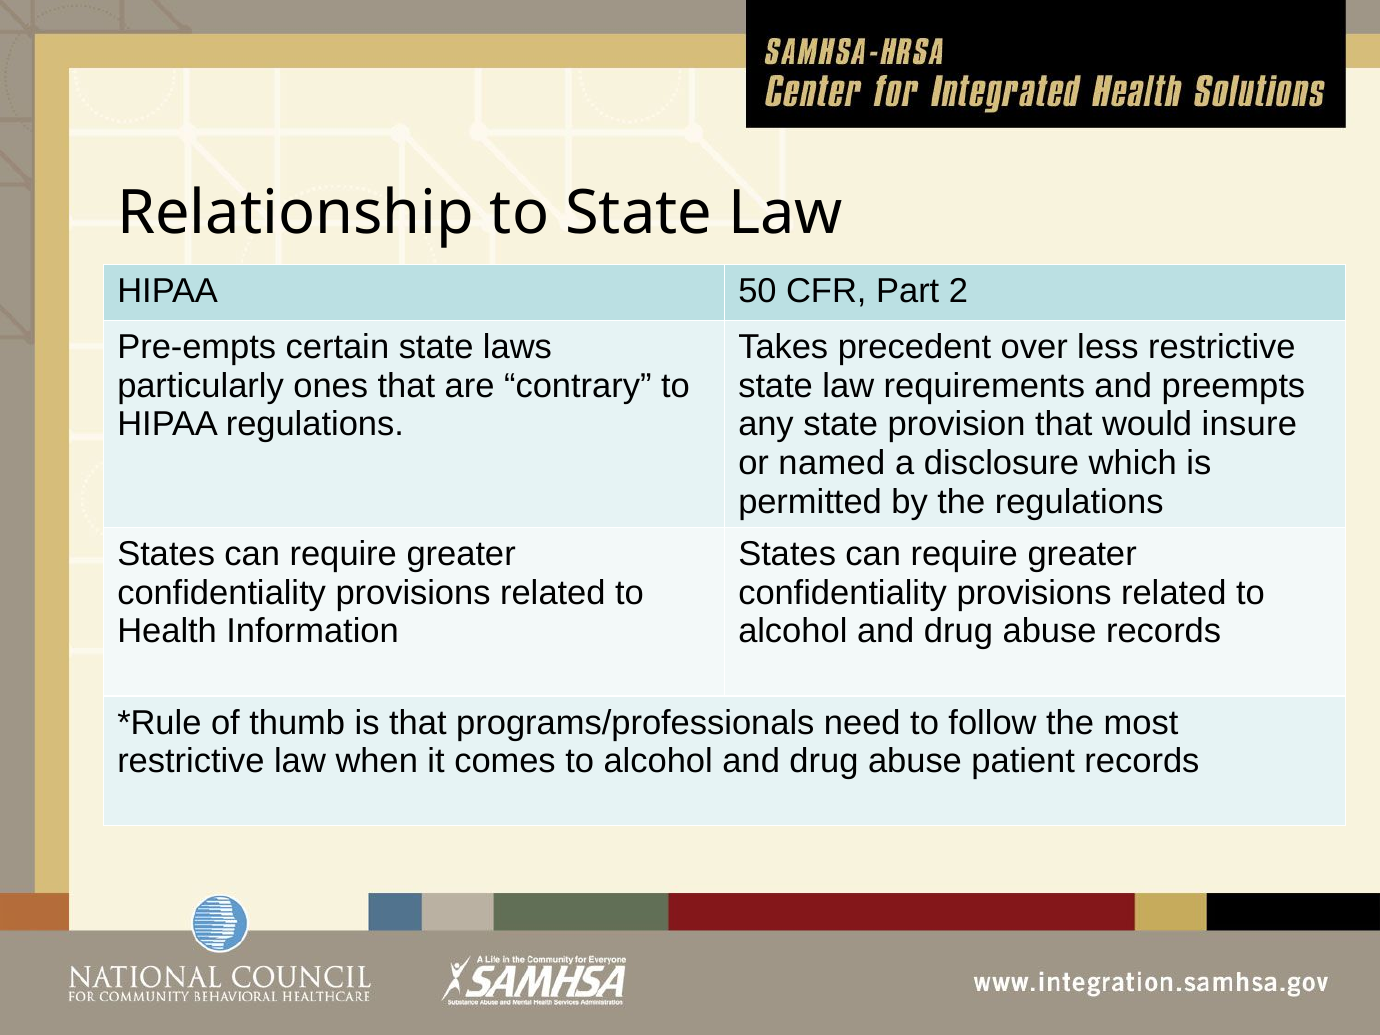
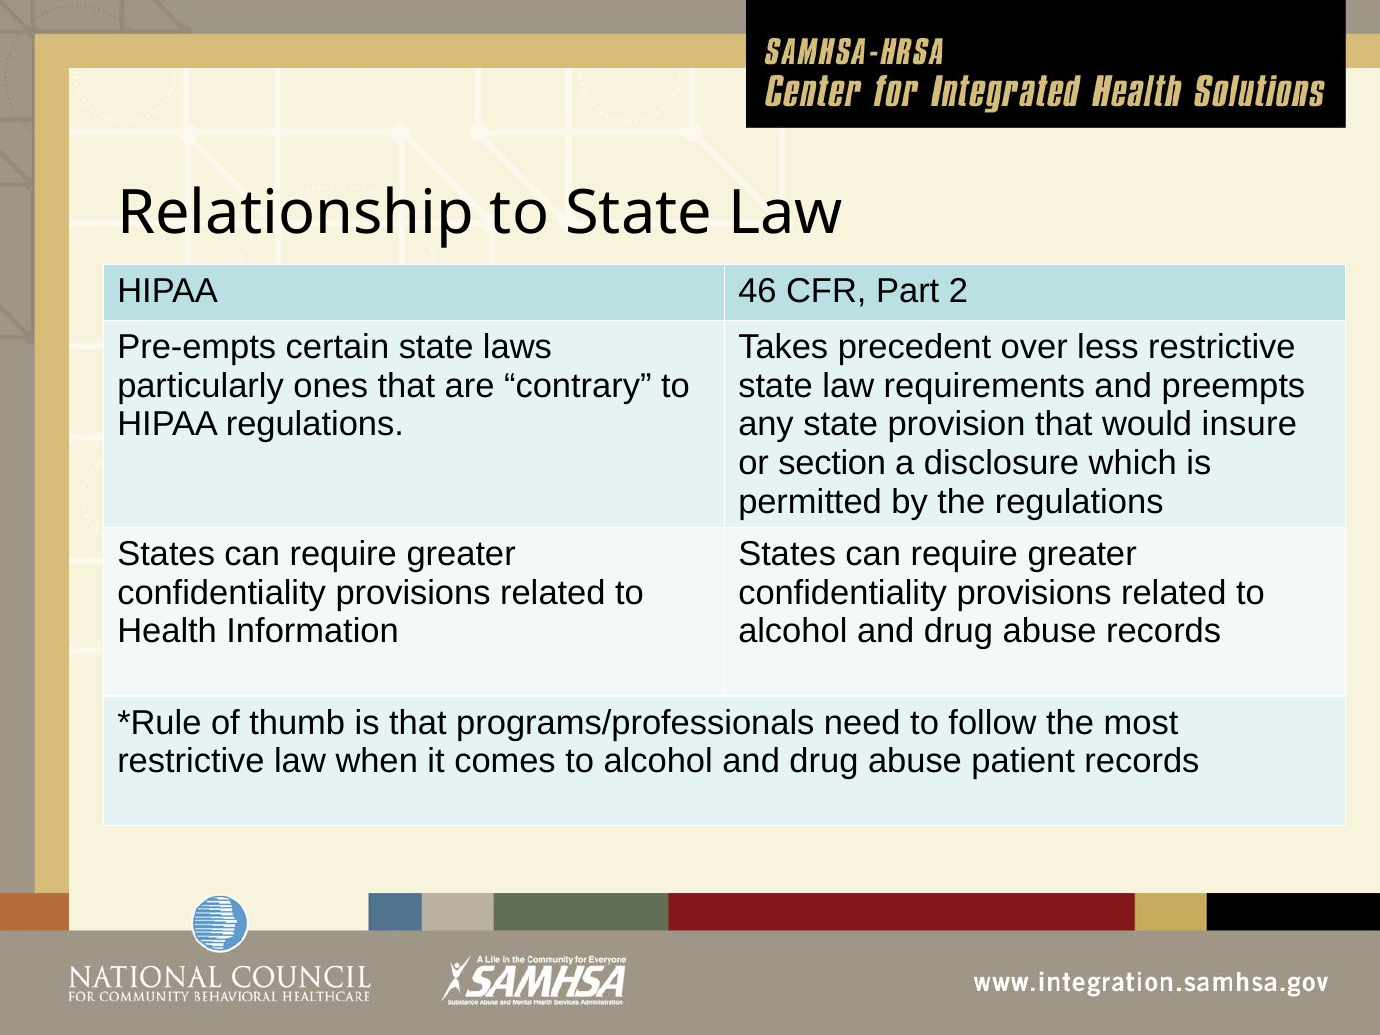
50: 50 -> 46 (757, 291)
named: named -> section (832, 463)
